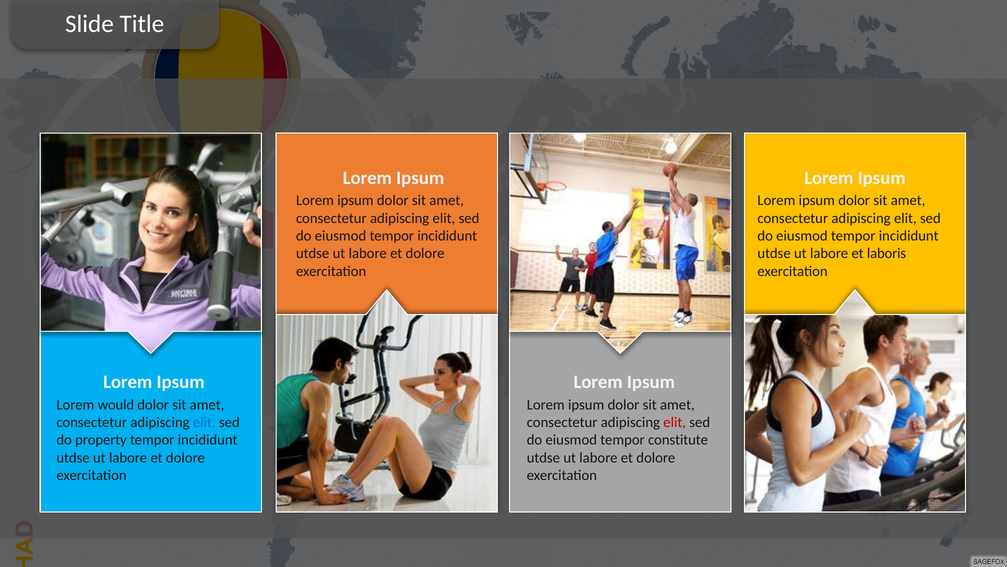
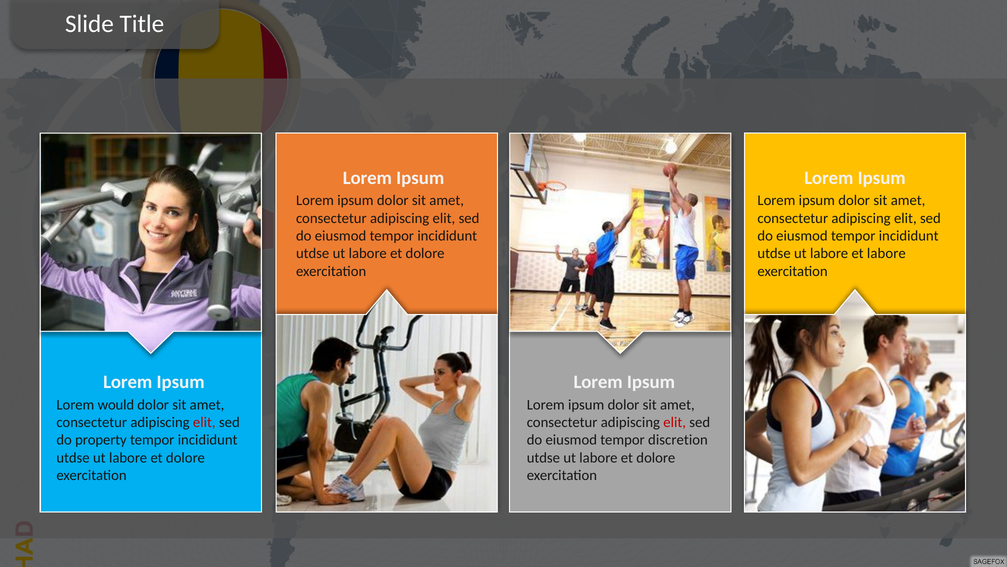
et laboris: laboris -> labore (886, 253)
elit colour: blue -> red (204, 422)
constitute: constitute -> discretion (678, 440)
